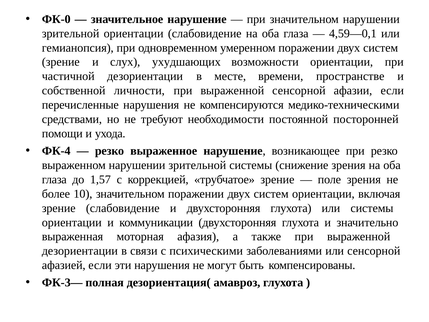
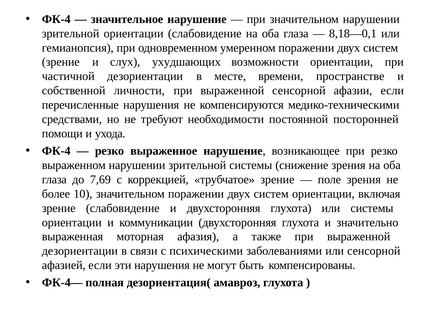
ФК-0: ФК-0 -> ФК-4 (56, 19)
4,59—0,1: 4,59—0,1 -> 8,18—0,1 (353, 33)
1,57: 1,57 -> 7,69 (100, 179)
ФК-3—: ФК-3— -> ФК-4— (62, 282)
